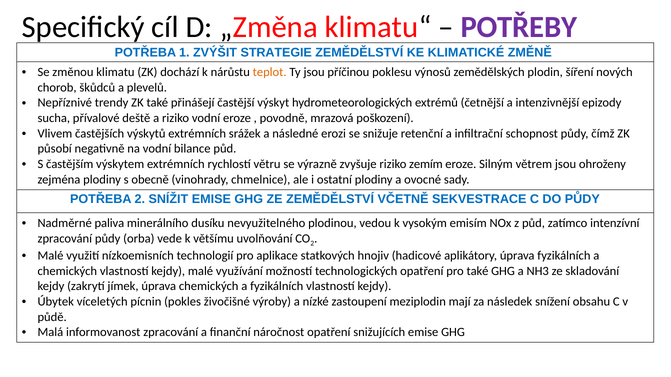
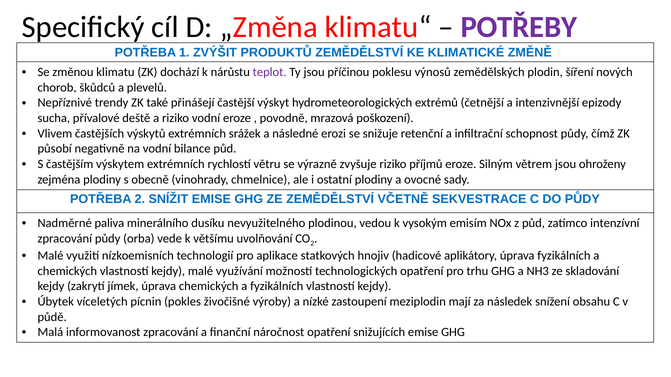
STRATEGIE: STRATEGIE -> PRODUKTŮ (276, 53)
teplot colour: orange -> purple (270, 72)
zemím: zemím -> příjmů (426, 164)
pro také: také -> trhu (477, 271)
